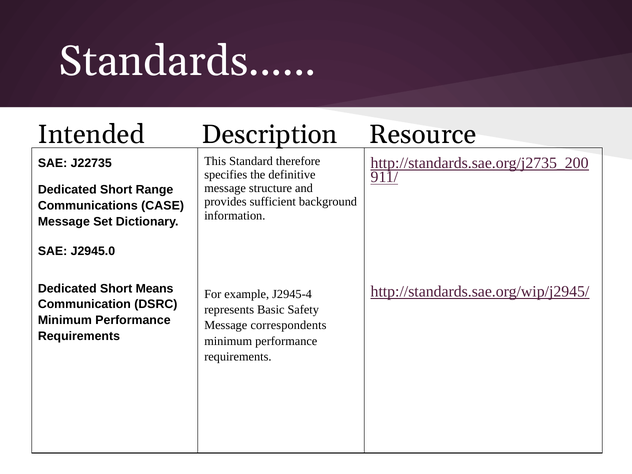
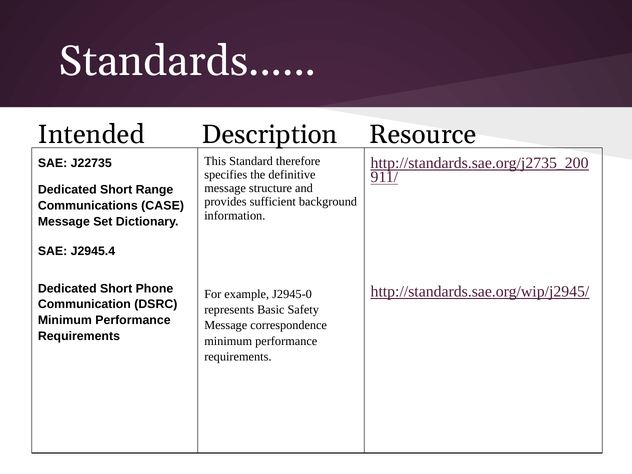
J2945.0: J2945.0 -> J2945.4 (93, 251)
Means: Means -> Phone (154, 289)
J2945-4: J2945-4 -> J2945-0 (292, 294)
correspondents: correspondents -> correspondence (289, 325)
